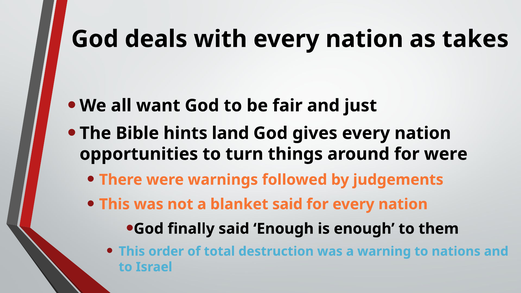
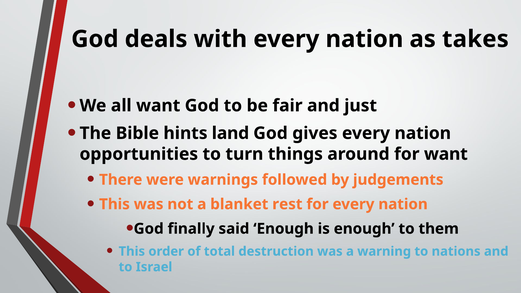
for were: were -> want (446, 154)
blanket said: said -> rest (287, 204)
